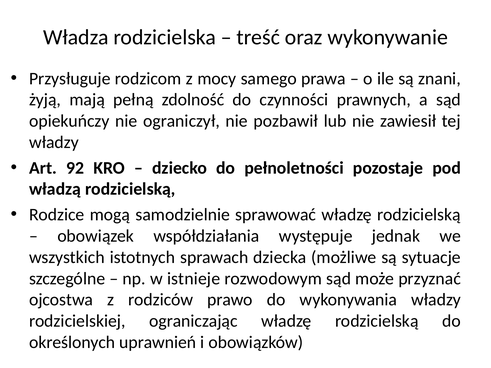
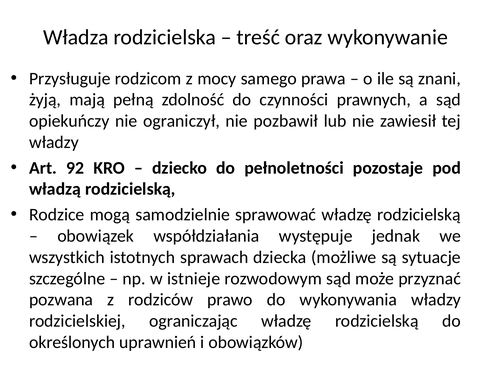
ojcostwa: ojcostwa -> pozwana (61, 300)
